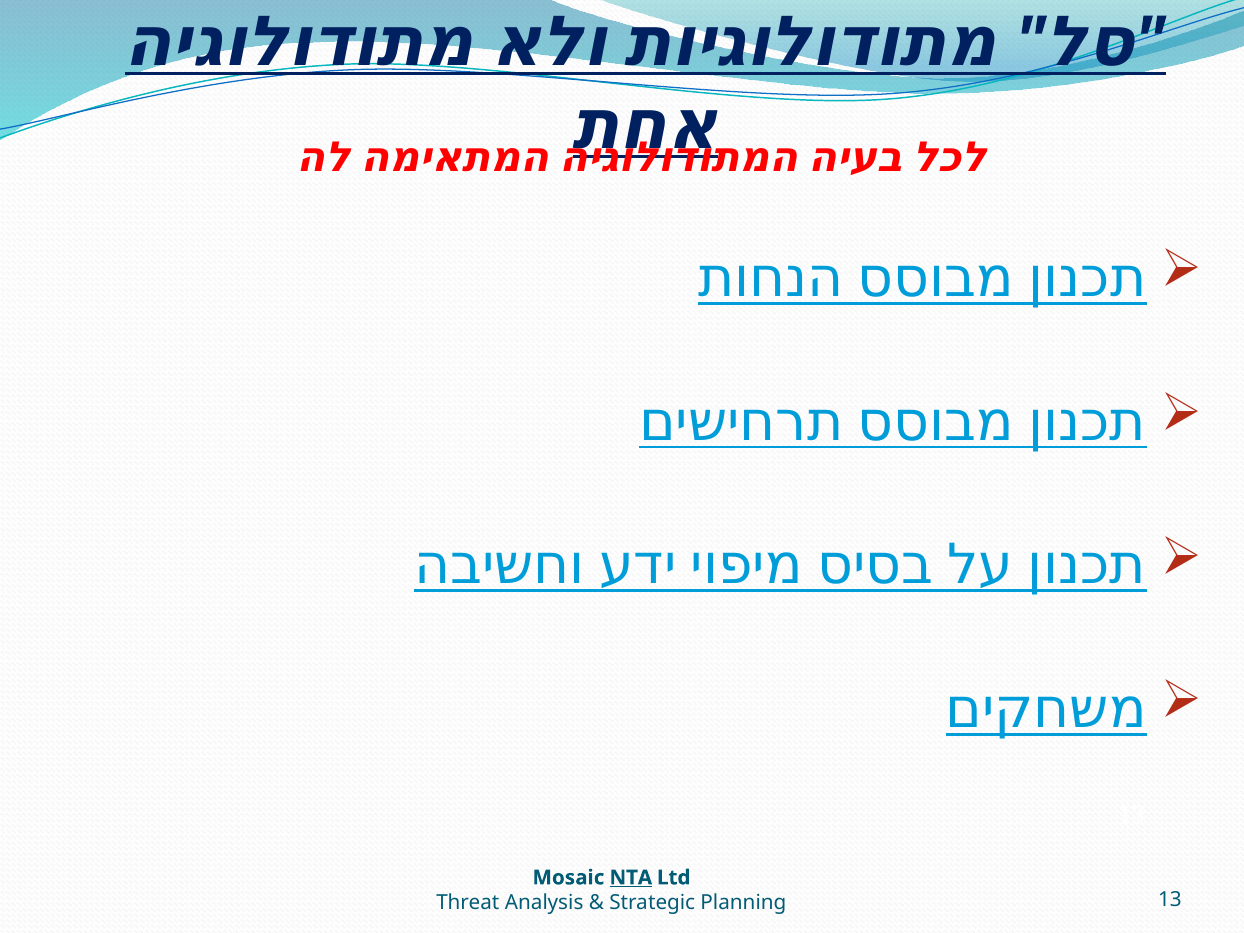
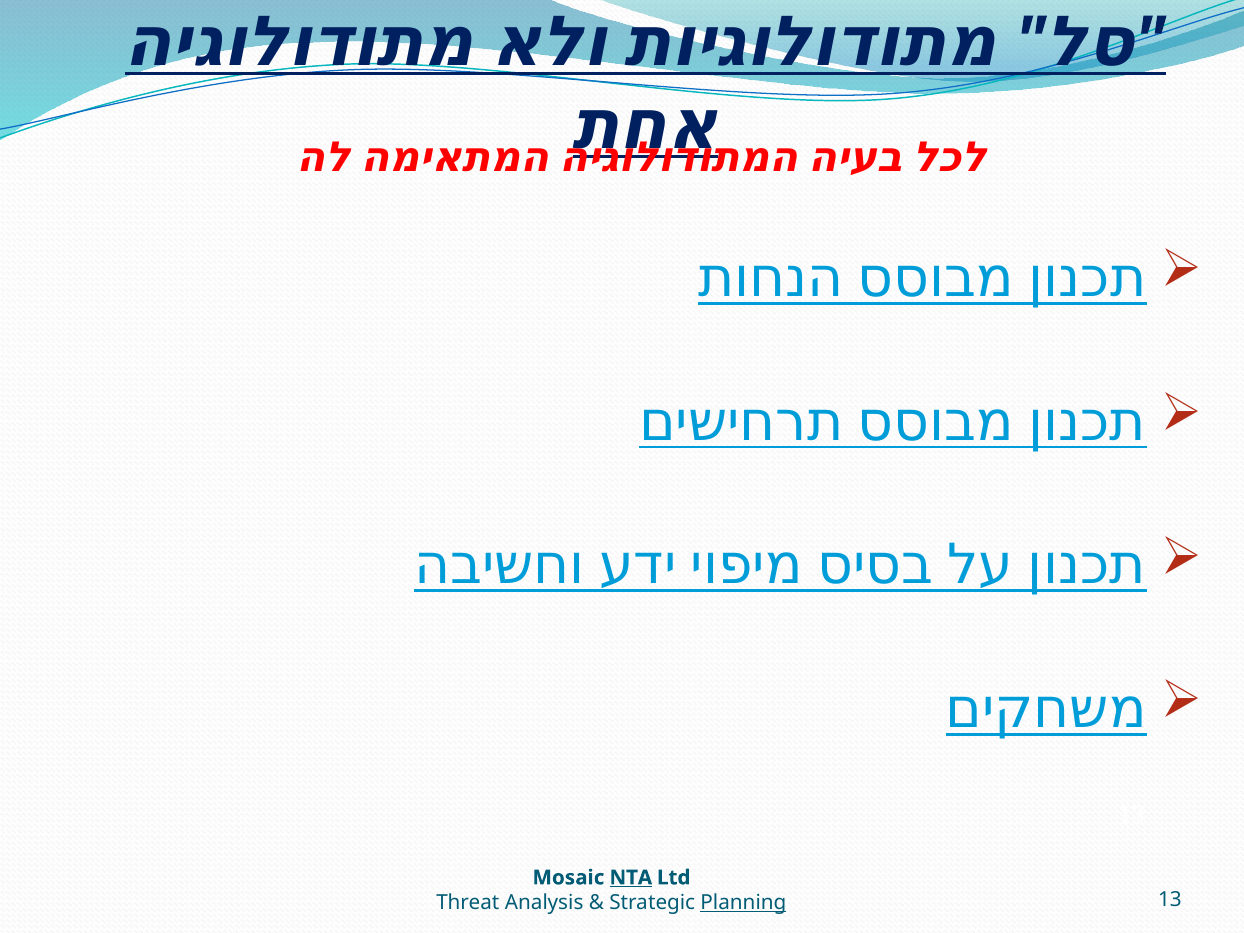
Planning underline: none -> present (743, 903)
